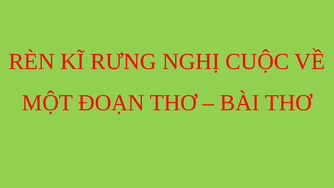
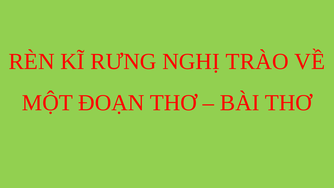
CUỘC: CUỘC -> TRÀO (257, 61)
